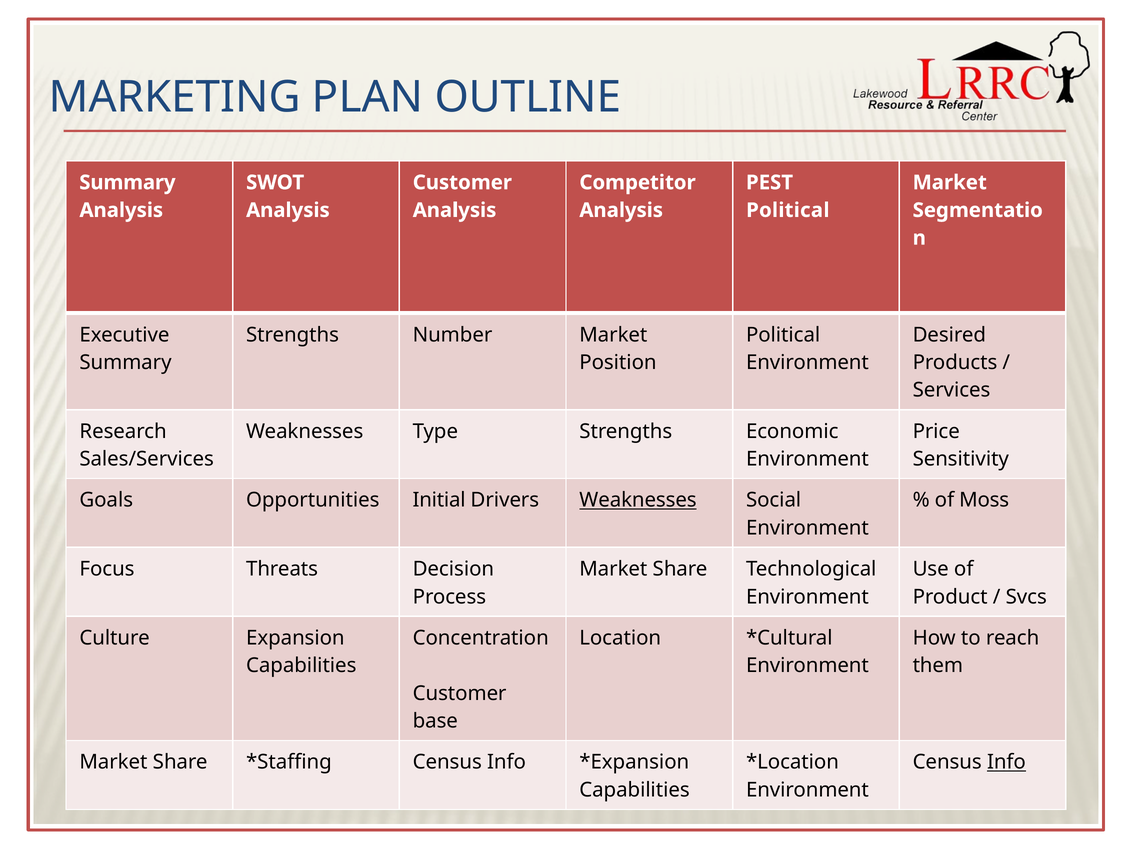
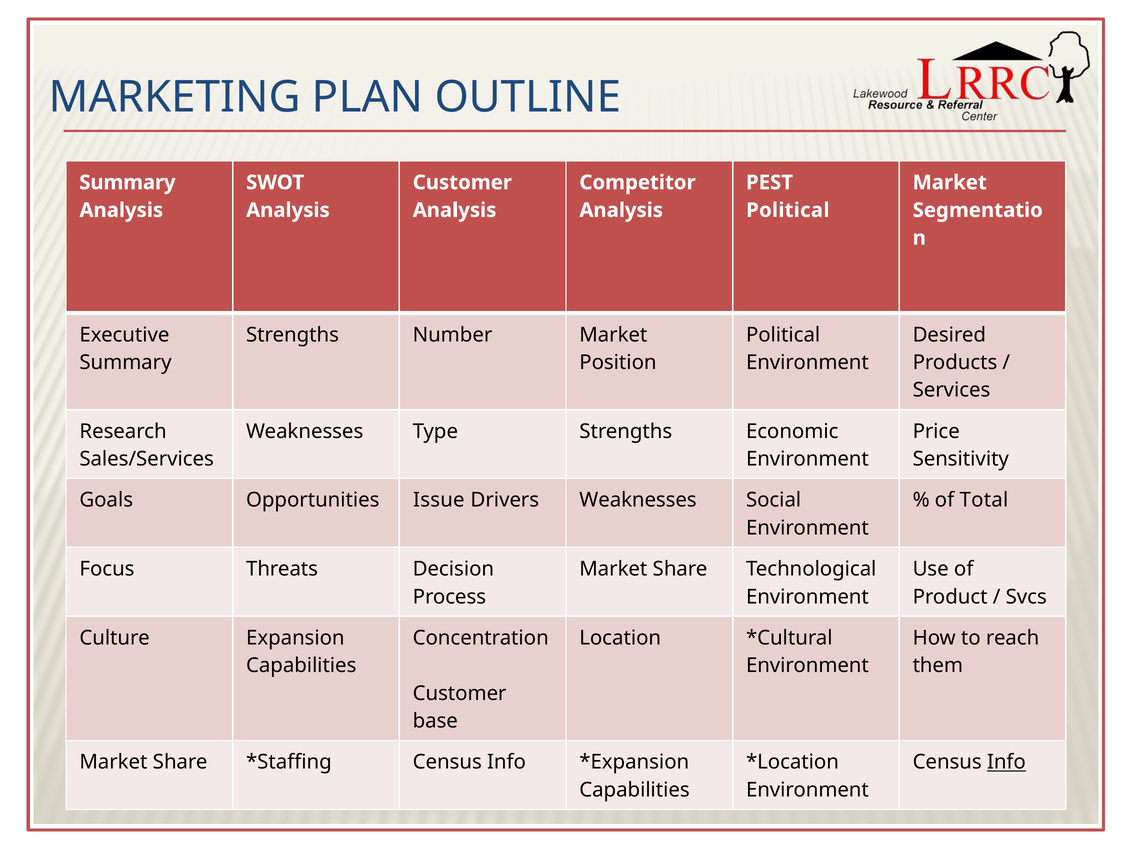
Initial: Initial -> Issue (439, 500)
Weaknesses underline: present -> none (638, 500)
Moss: Moss -> Total (984, 500)
